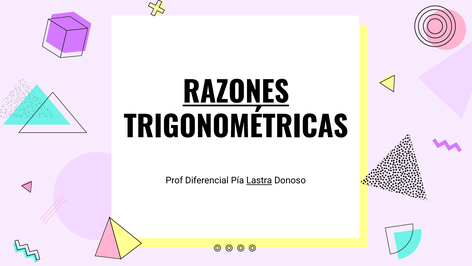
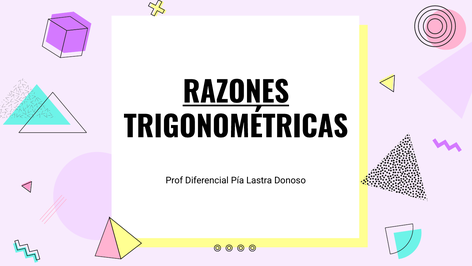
Lastra underline: present -> none (259, 180)
